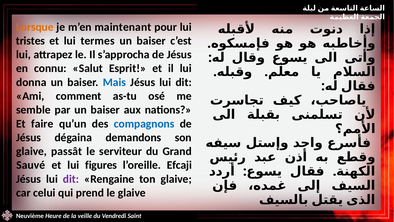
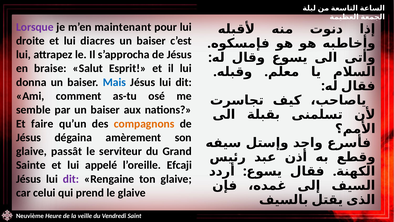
Lorsque colour: orange -> purple (35, 27)
tristes: tristes -> droite (30, 41)
termes: termes -> diacres (98, 41)
connu: connu -> braise (50, 68)
compagnons colour: blue -> orange (144, 123)
demandons: demandons -> amèrement (133, 137)
Sauvé: Sauvé -> Sainte (31, 165)
figures: figures -> appelé (101, 165)
